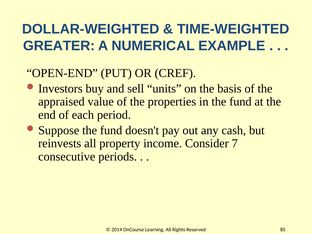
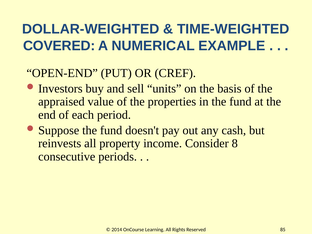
GREATER: GREATER -> COVERED (59, 46)
7: 7 -> 8 (235, 143)
